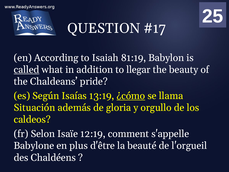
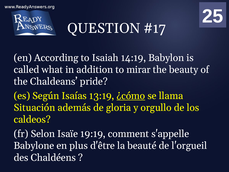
81:19: 81:19 -> 14:19 (133, 58)
called underline: present -> none (27, 70)
llegar: llegar -> mirar (139, 70)
12:19: 12:19 -> 19:19 (93, 134)
